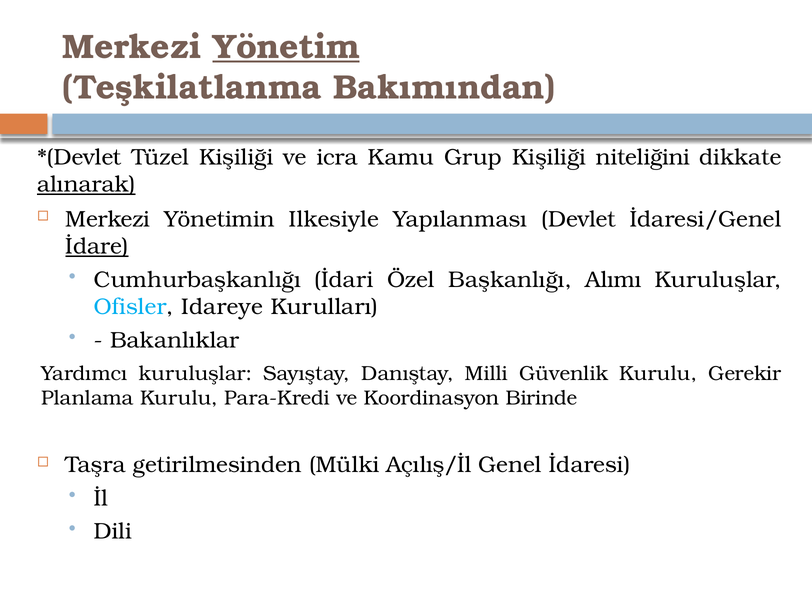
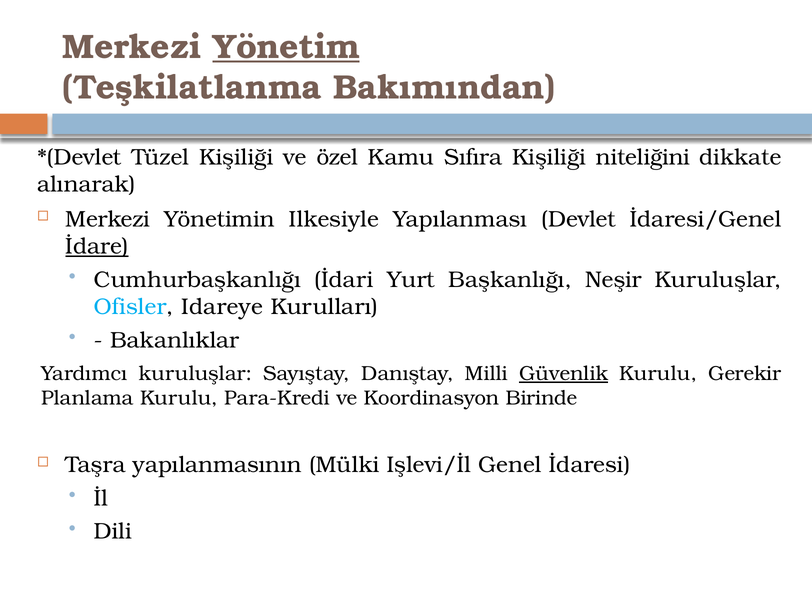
icra: icra -> özel (337, 157)
Grup: Grup -> Sıfıra (473, 157)
alınarak underline: present -> none (86, 184)
Özel: Özel -> Yurt (411, 280)
Alımı: Alımı -> Neşir (614, 280)
Güvenlik underline: none -> present (564, 374)
getirilmesinden: getirilmesinden -> yapılanmasının (217, 465)
Açılış/İl: Açılış/İl -> Işlevi/İl (429, 465)
